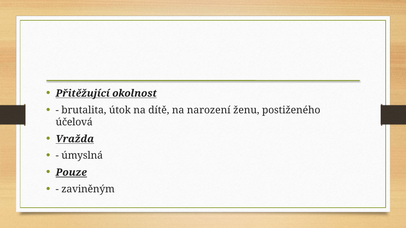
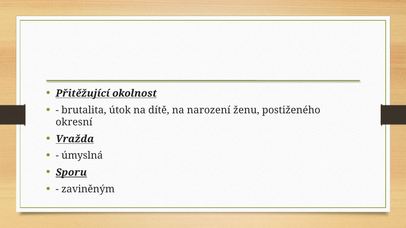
účelová: účelová -> okresní (74, 122)
Pouze: Pouze -> Sporu (71, 173)
